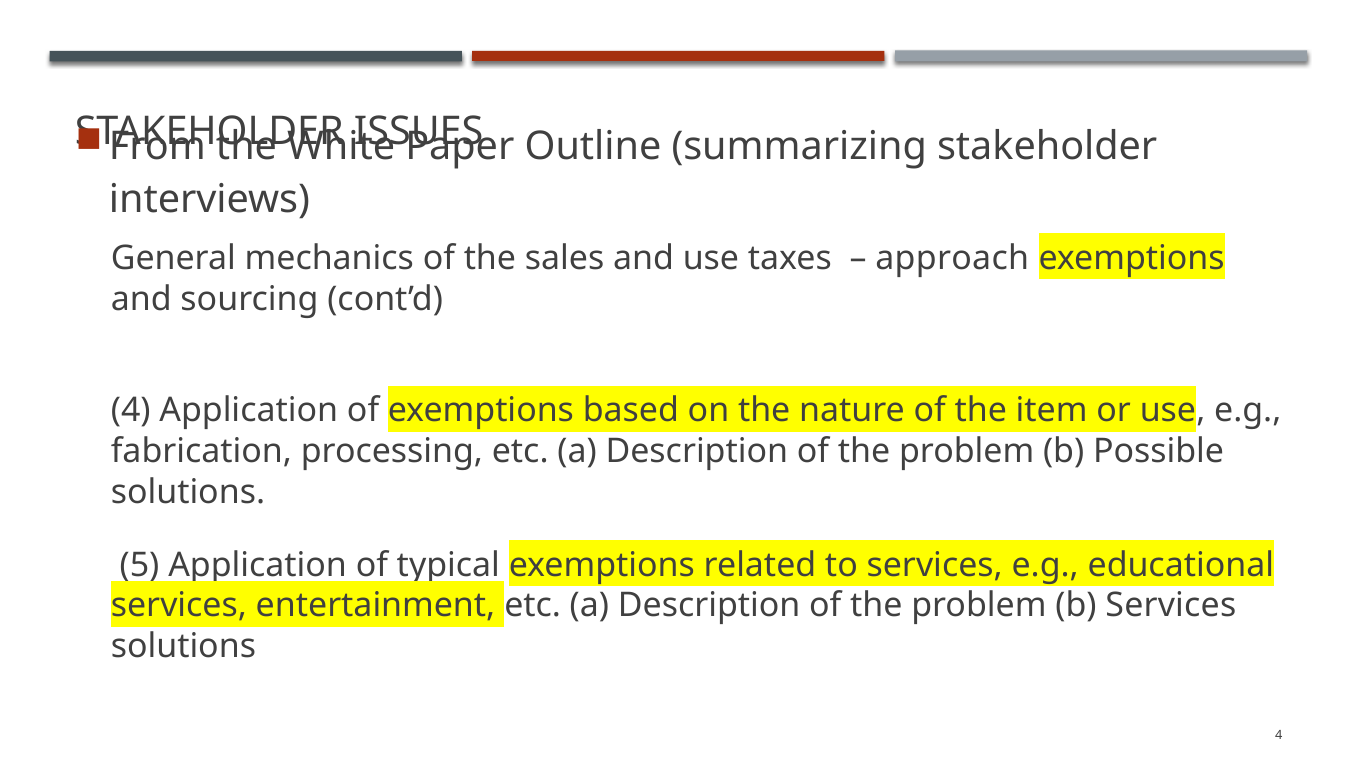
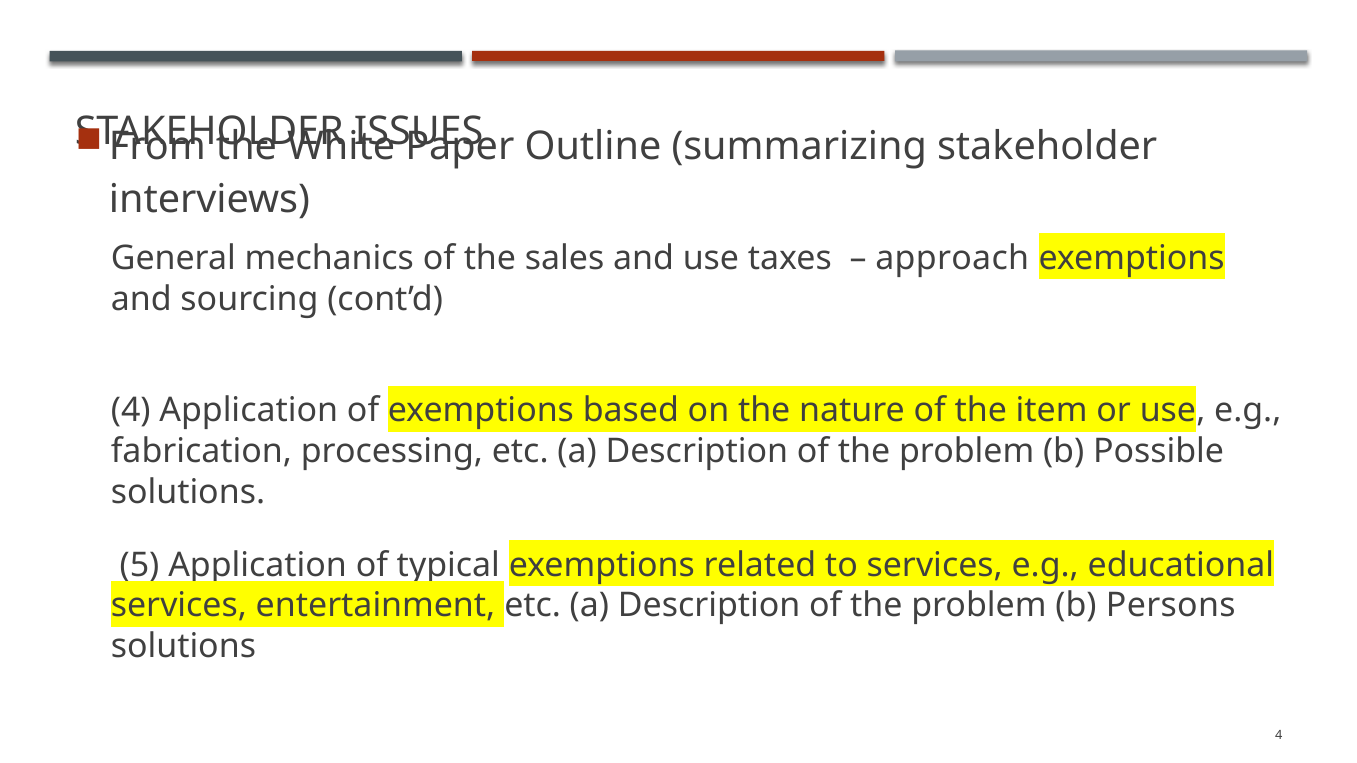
b Services: Services -> Persons (1171, 606)
